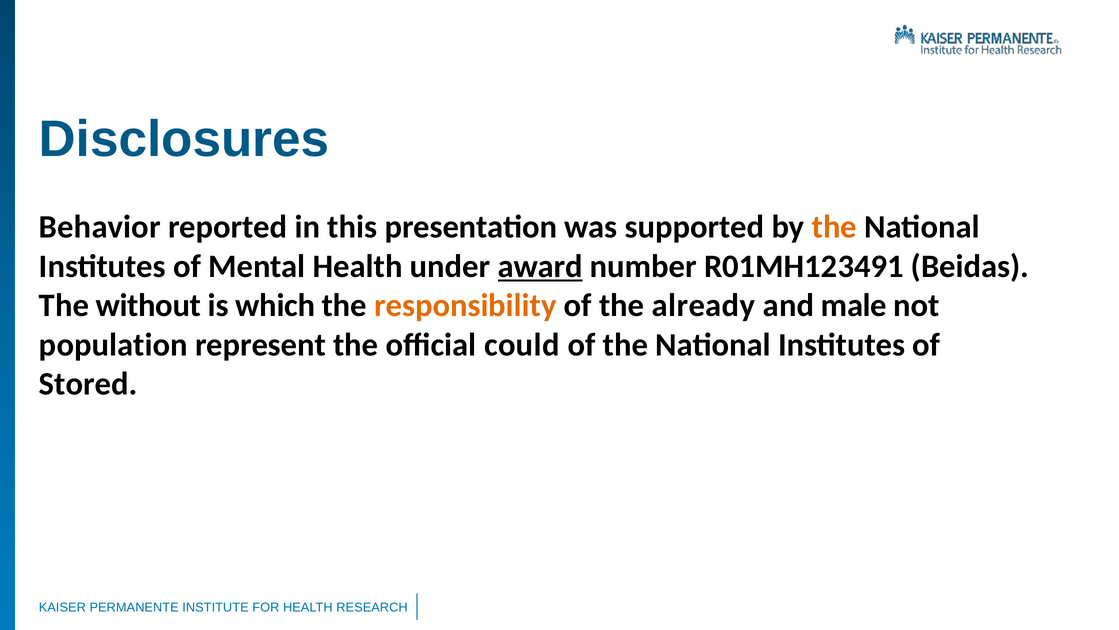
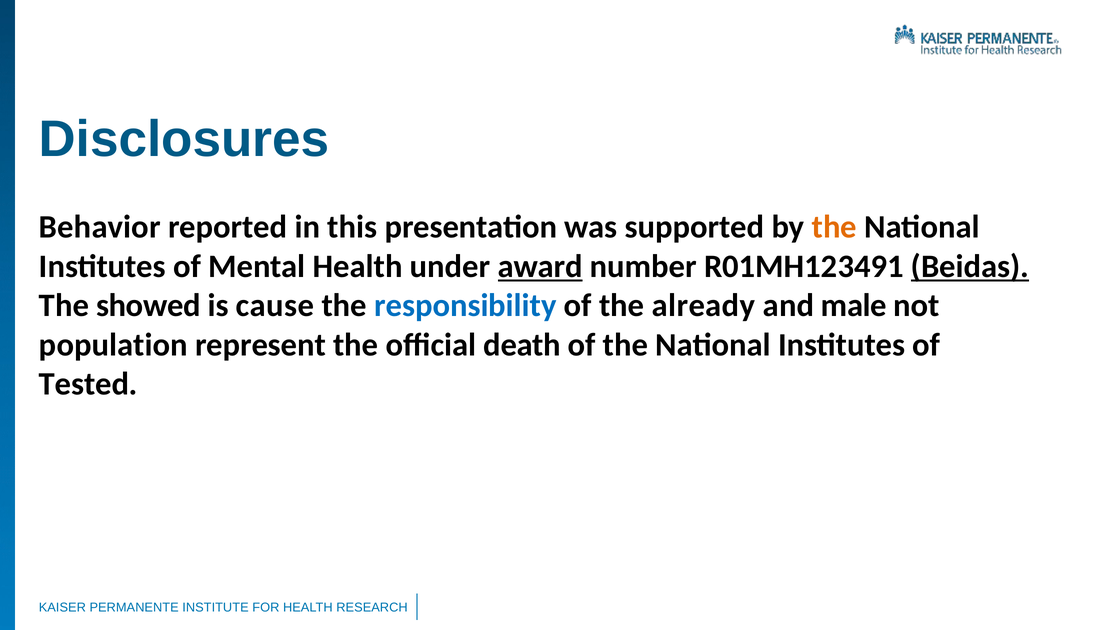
Beidas underline: none -> present (970, 266)
without: without -> showed (148, 305)
which: which -> cause (275, 305)
responsibility colour: orange -> blue (465, 305)
could: could -> death (522, 344)
Stored: Stored -> Tested (88, 384)
